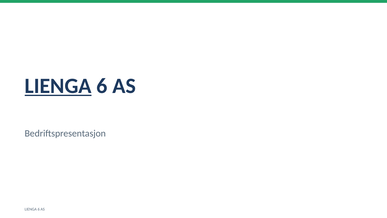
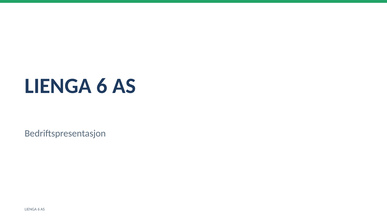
LIENGA underline: present -> none (58, 86)
